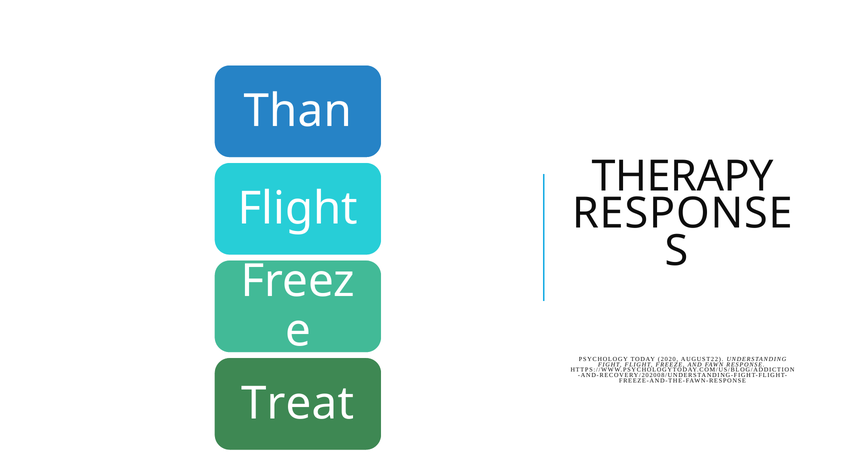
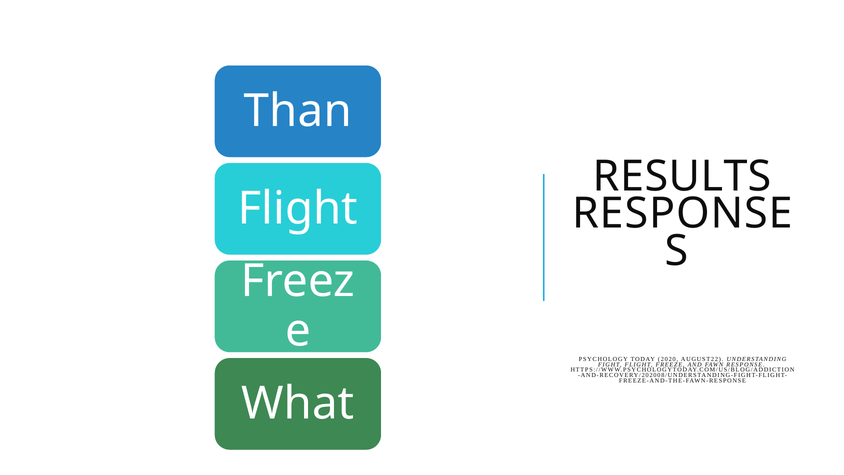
THERAPY: THERAPY -> RESULTS (682, 176)
Treat: Treat -> What (298, 403)
